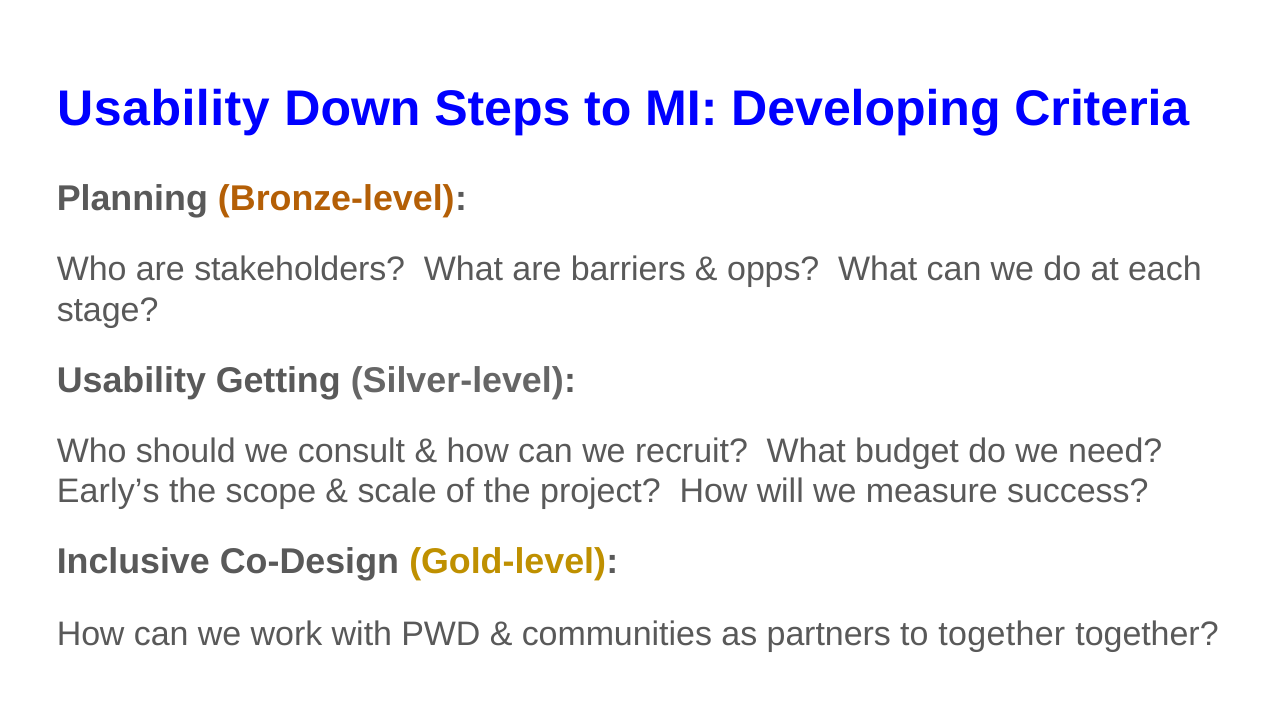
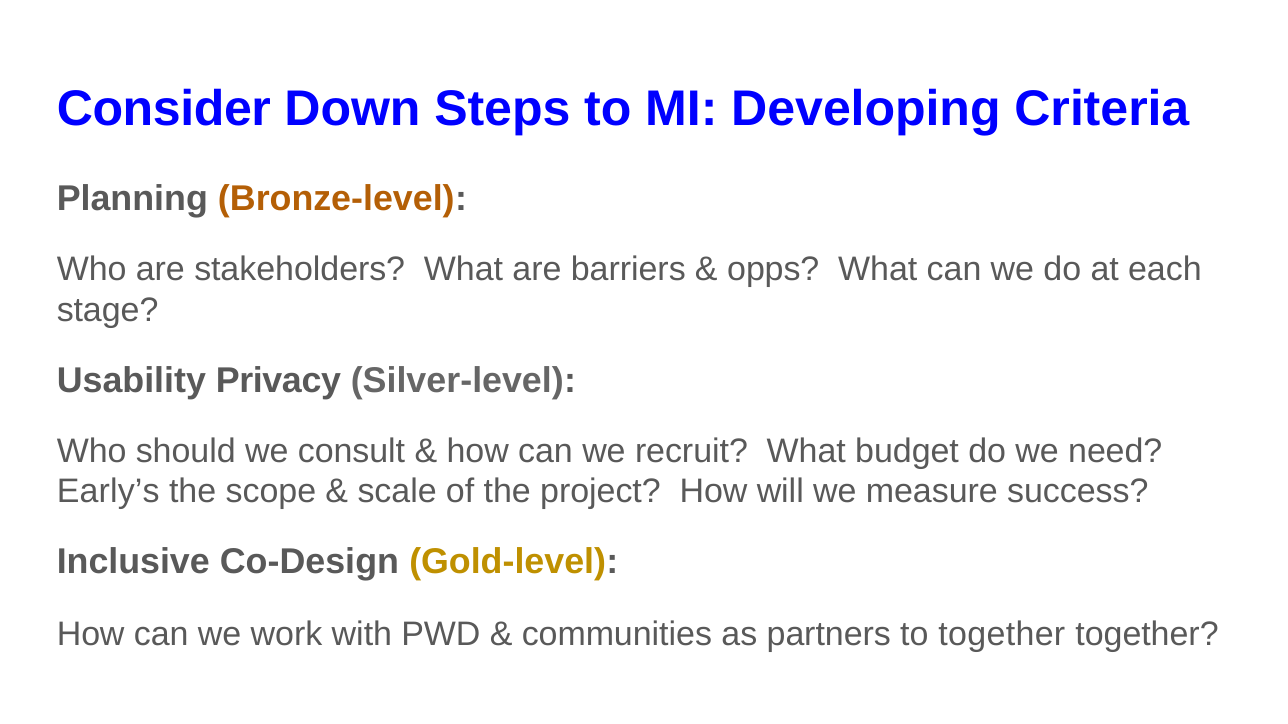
Usability: Usability -> Consider (164, 109)
Getting: Getting -> Privacy (278, 381)
